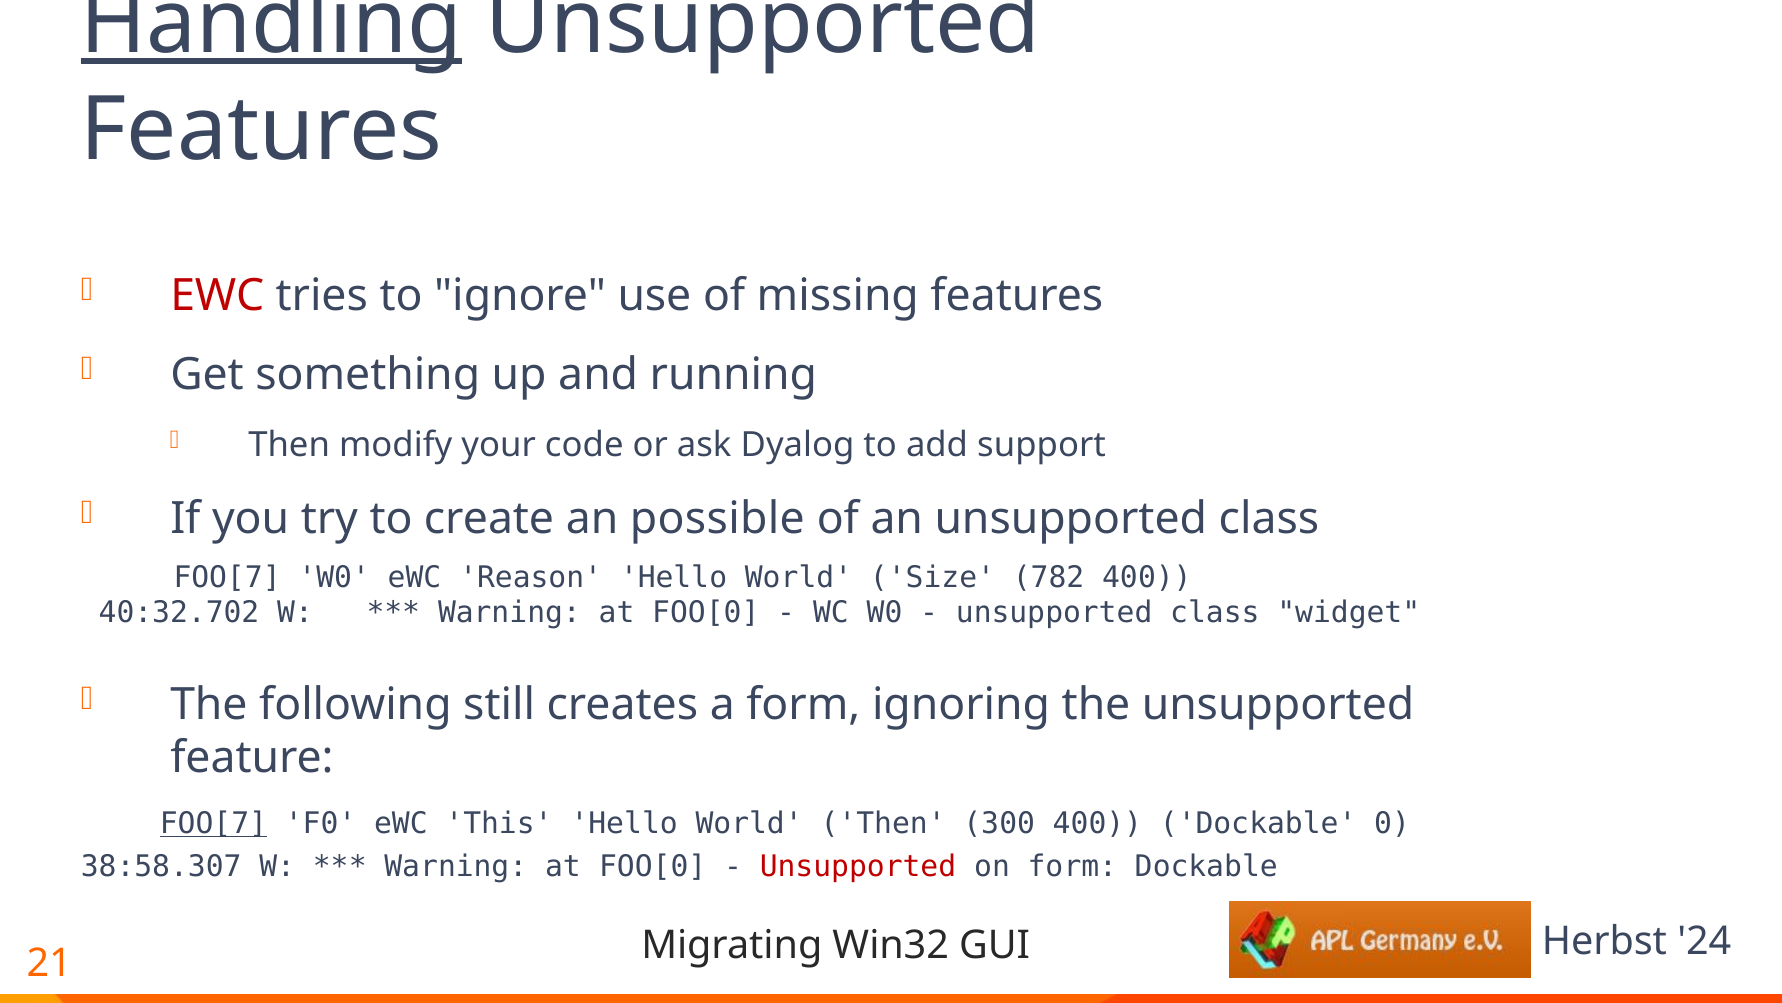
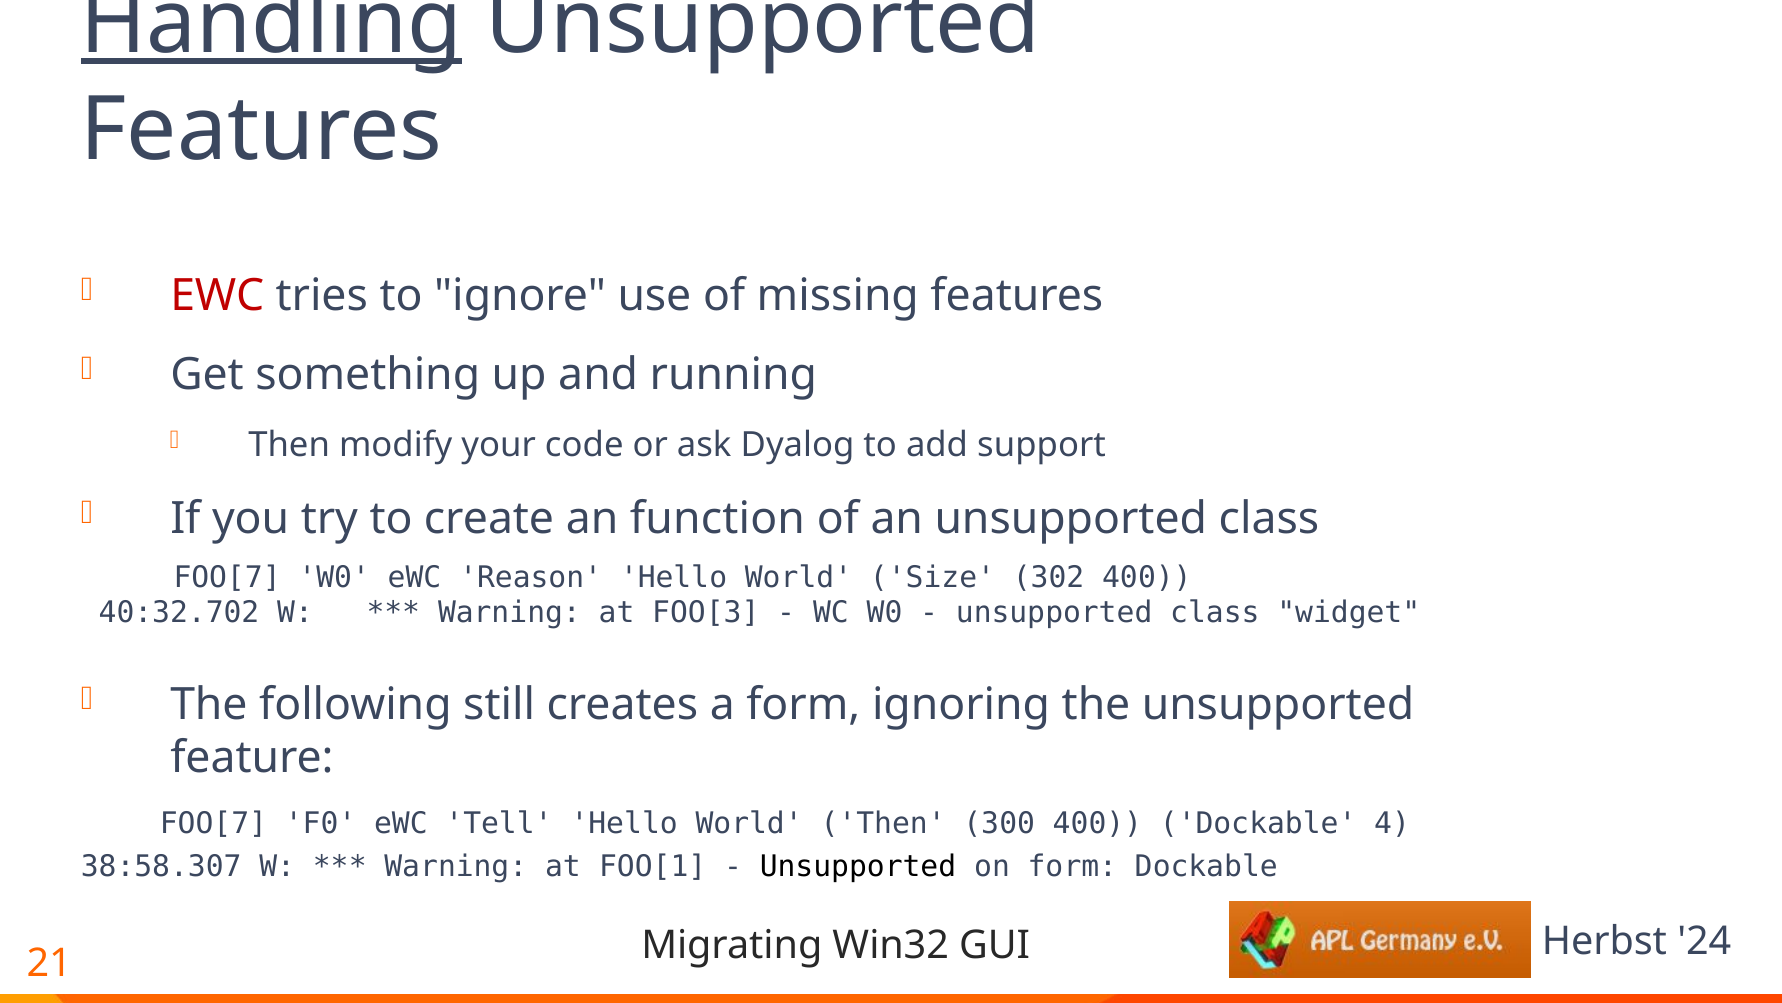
possible: possible -> function (717, 519)
782: 782 -> 302 (1049, 577)
FOO[0: FOO[0 -> FOO[3 (706, 613)
FOO[7 underline: present -> none (213, 823)
This: This -> Tell (499, 823)
0: 0 -> 4 (1392, 823)
FOO[0: FOO[0 -> FOO[1 (653, 866)
Unsupported colour: red -> black (858, 866)
